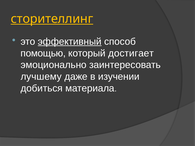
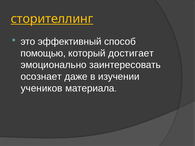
эффективный underline: present -> none (70, 42)
лучшему: лучшему -> осознает (41, 77)
добиться: добиться -> учеников (42, 88)
